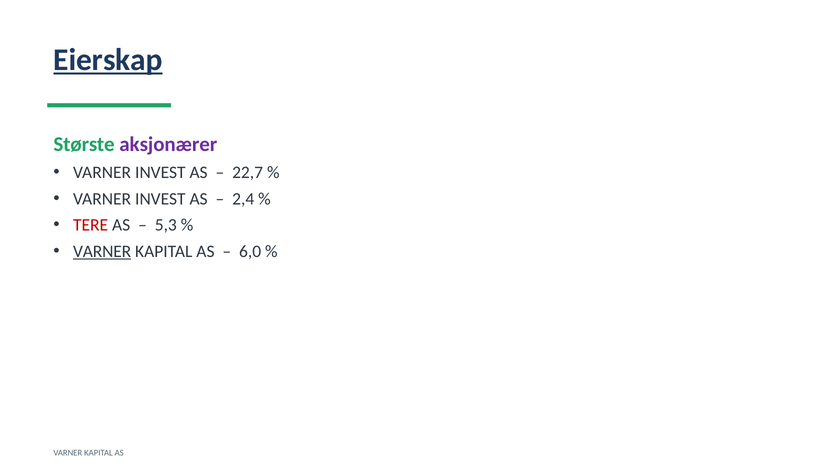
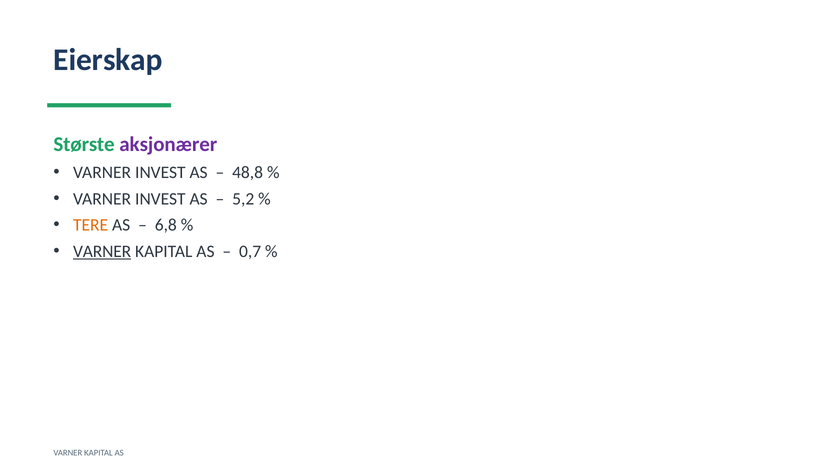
Eierskap underline: present -> none (108, 60)
22,7: 22,7 -> 48,8 (248, 173)
2,4: 2,4 -> 5,2 (243, 199)
TERE colour: red -> orange (91, 225)
5,3: 5,3 -> 6,8 (166, 225)
6,0: 6,0 -> 0,7 (250, 251)
